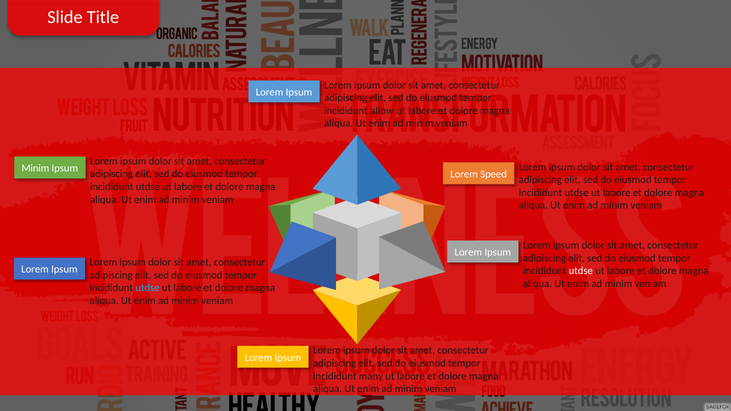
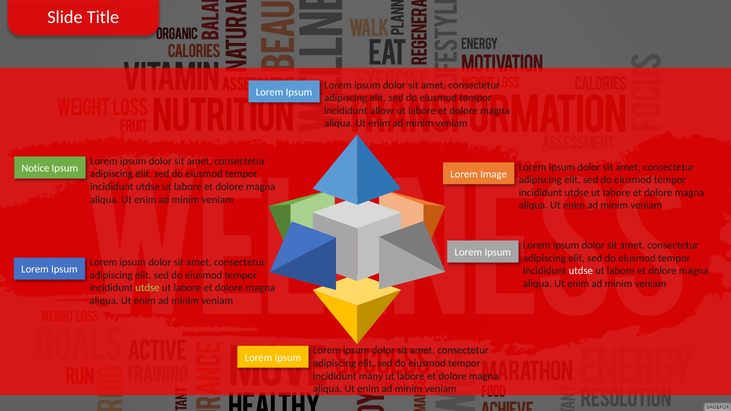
Minim: Minim -> Notice (35, 168)
Speed: Speed -> Image (494, 174)
utdse colour: light blue -> light green (147, 288)
